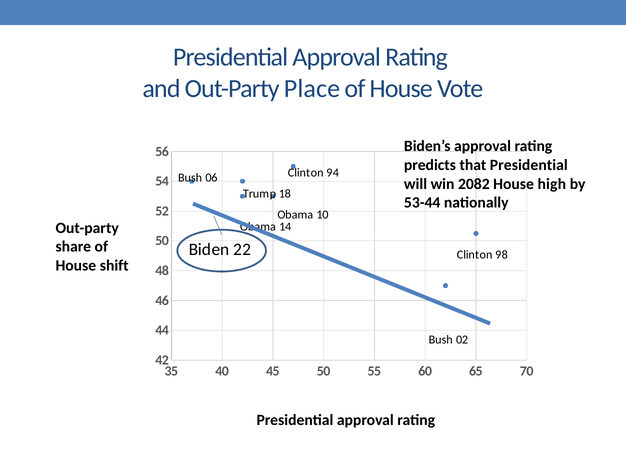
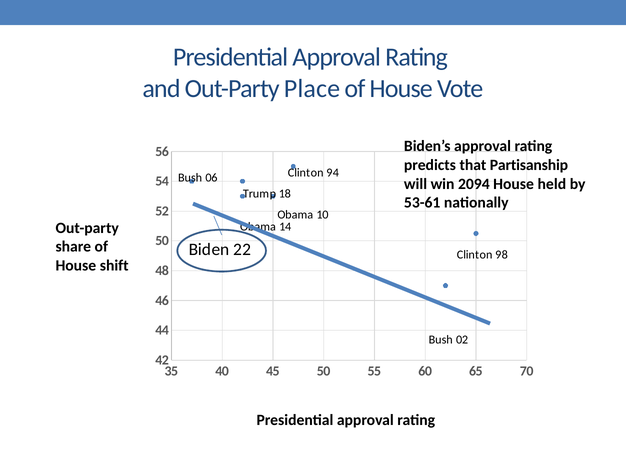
that Presidential: Presidential -> Partisanship (529, 165)
2082: 2082 -> 2094 (474, 184)
high: high -> held (552, 184)
53-44: 53-44 -> 53-61 (422, 202)
